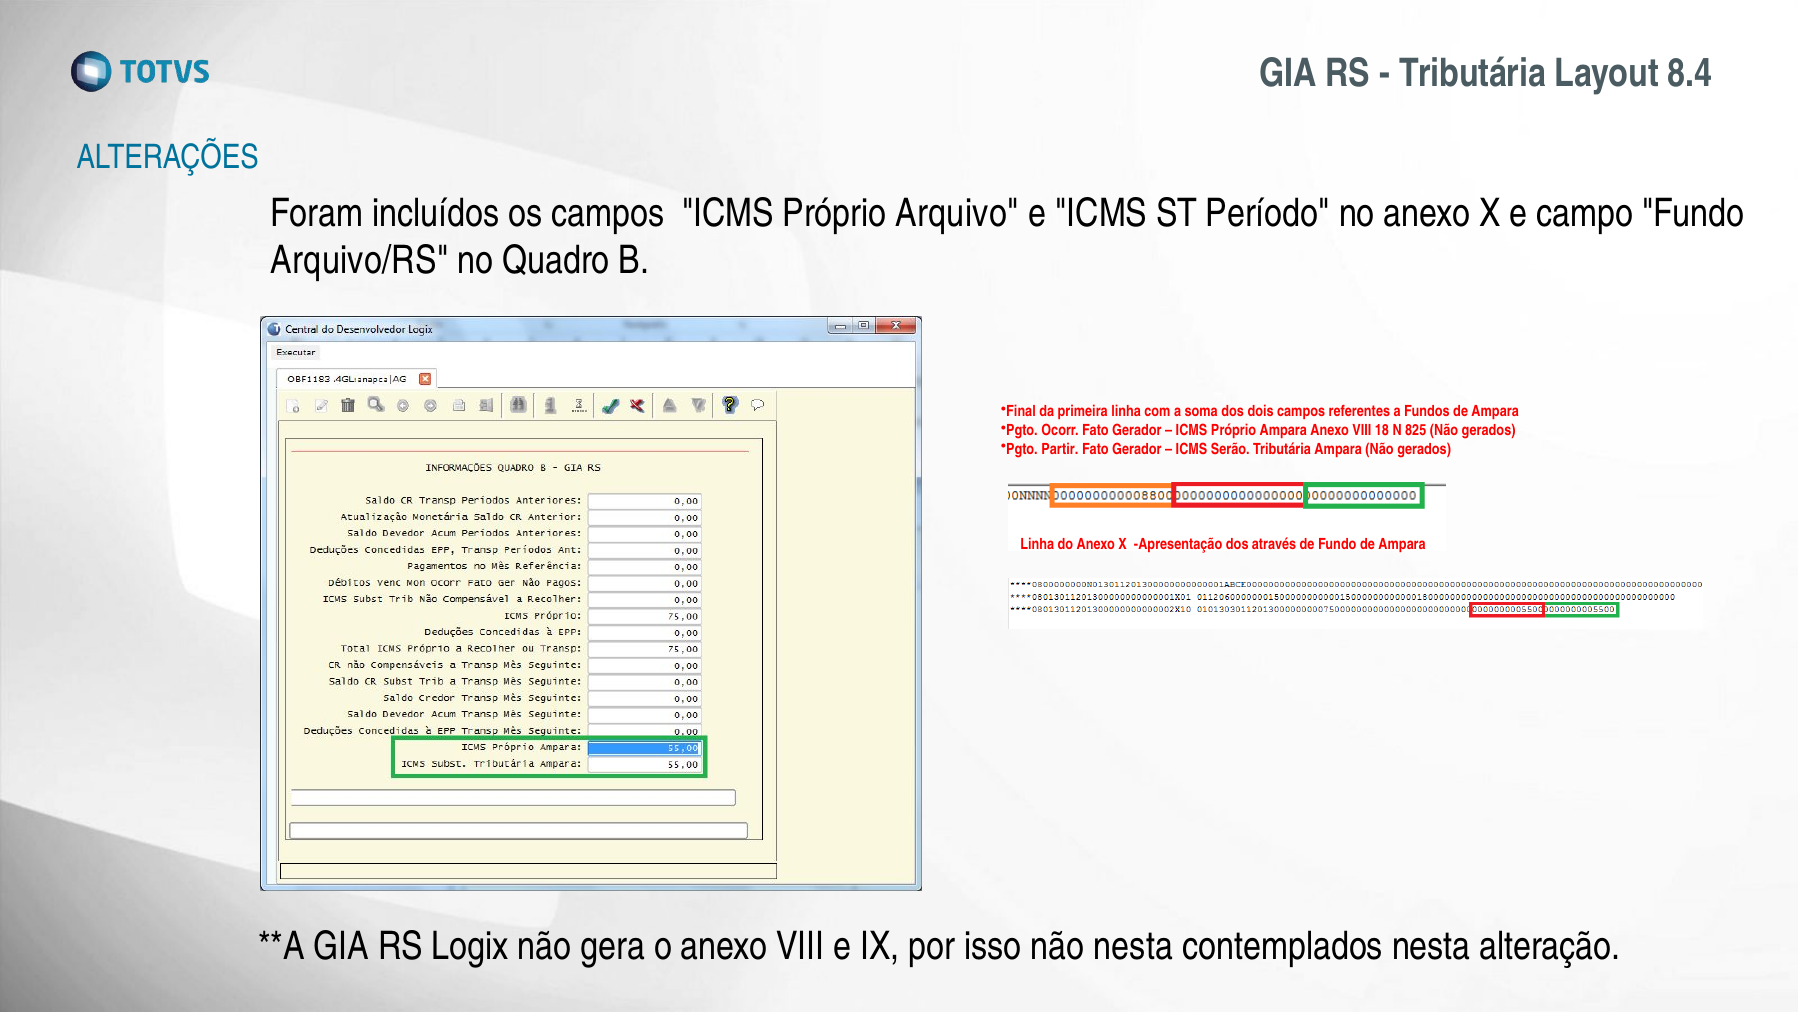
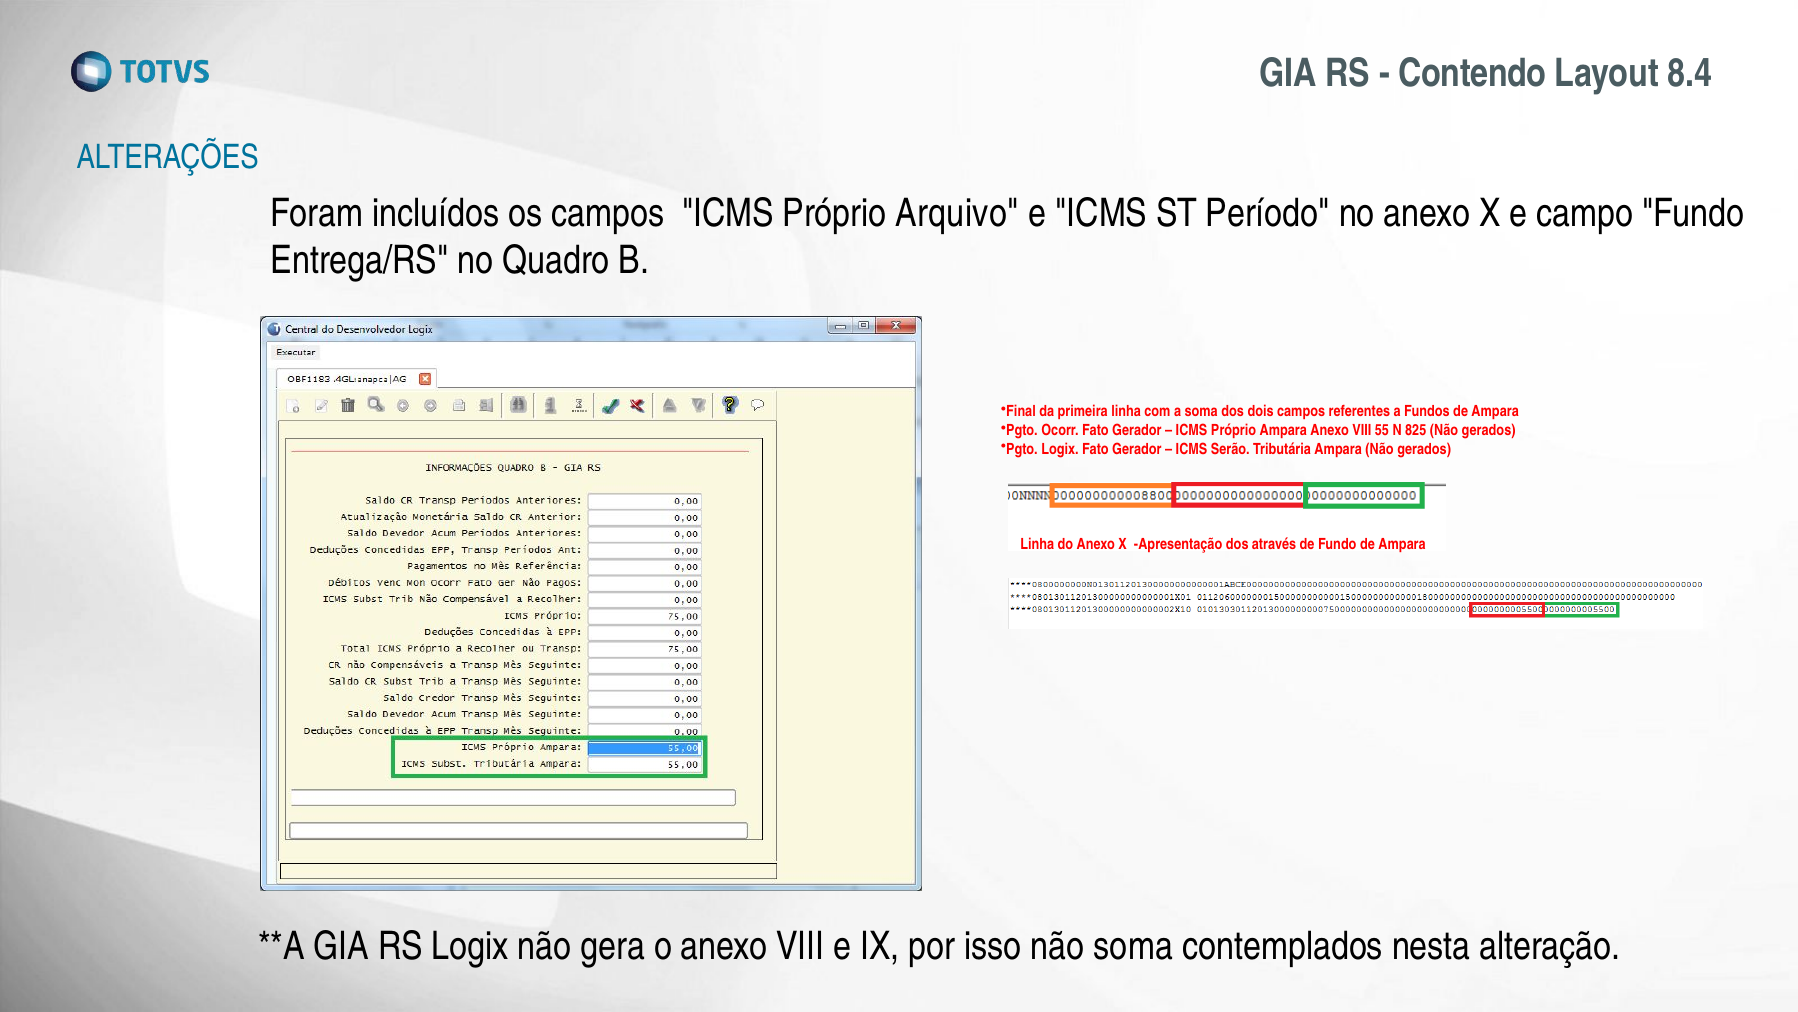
Tributária: Tributária -> Contendo (1473, 73)
Arquivo/RS: Arquivo/RS -> Entrega/RS (360, 261)
18: 18 -> 55 (1382, 430)
Pgto Partir: Partir -> Logix (1060, 449)
não nesta: nesta -> soma (1133, 946)
